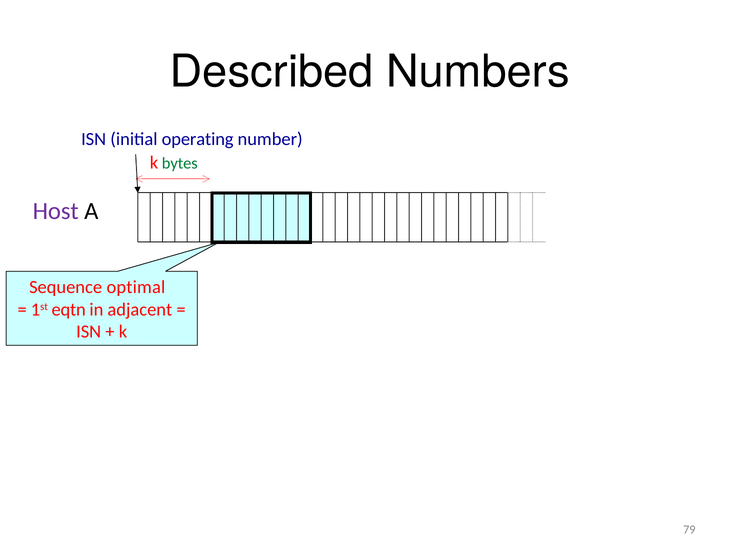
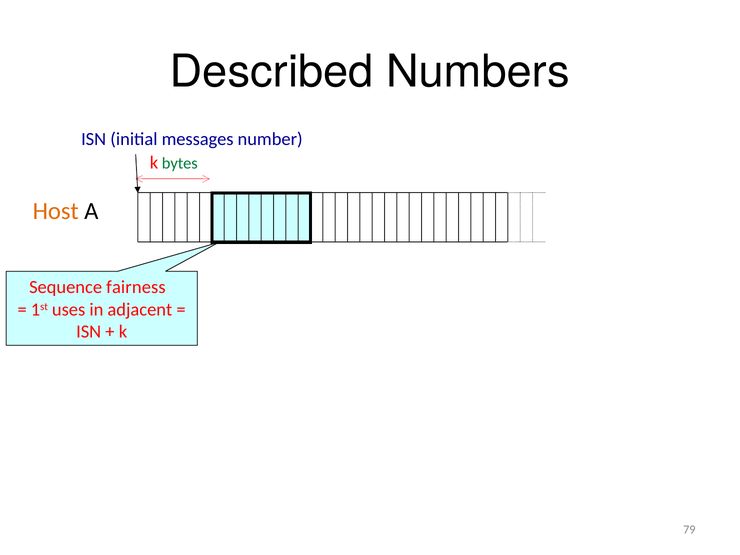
operating: operating -> messages (198, 139)
Host colour: purple -> orange (56, 211)
optimal: optimal -> fairness (136, 287)
eqtn: eqtn -> uses (69, 310)
